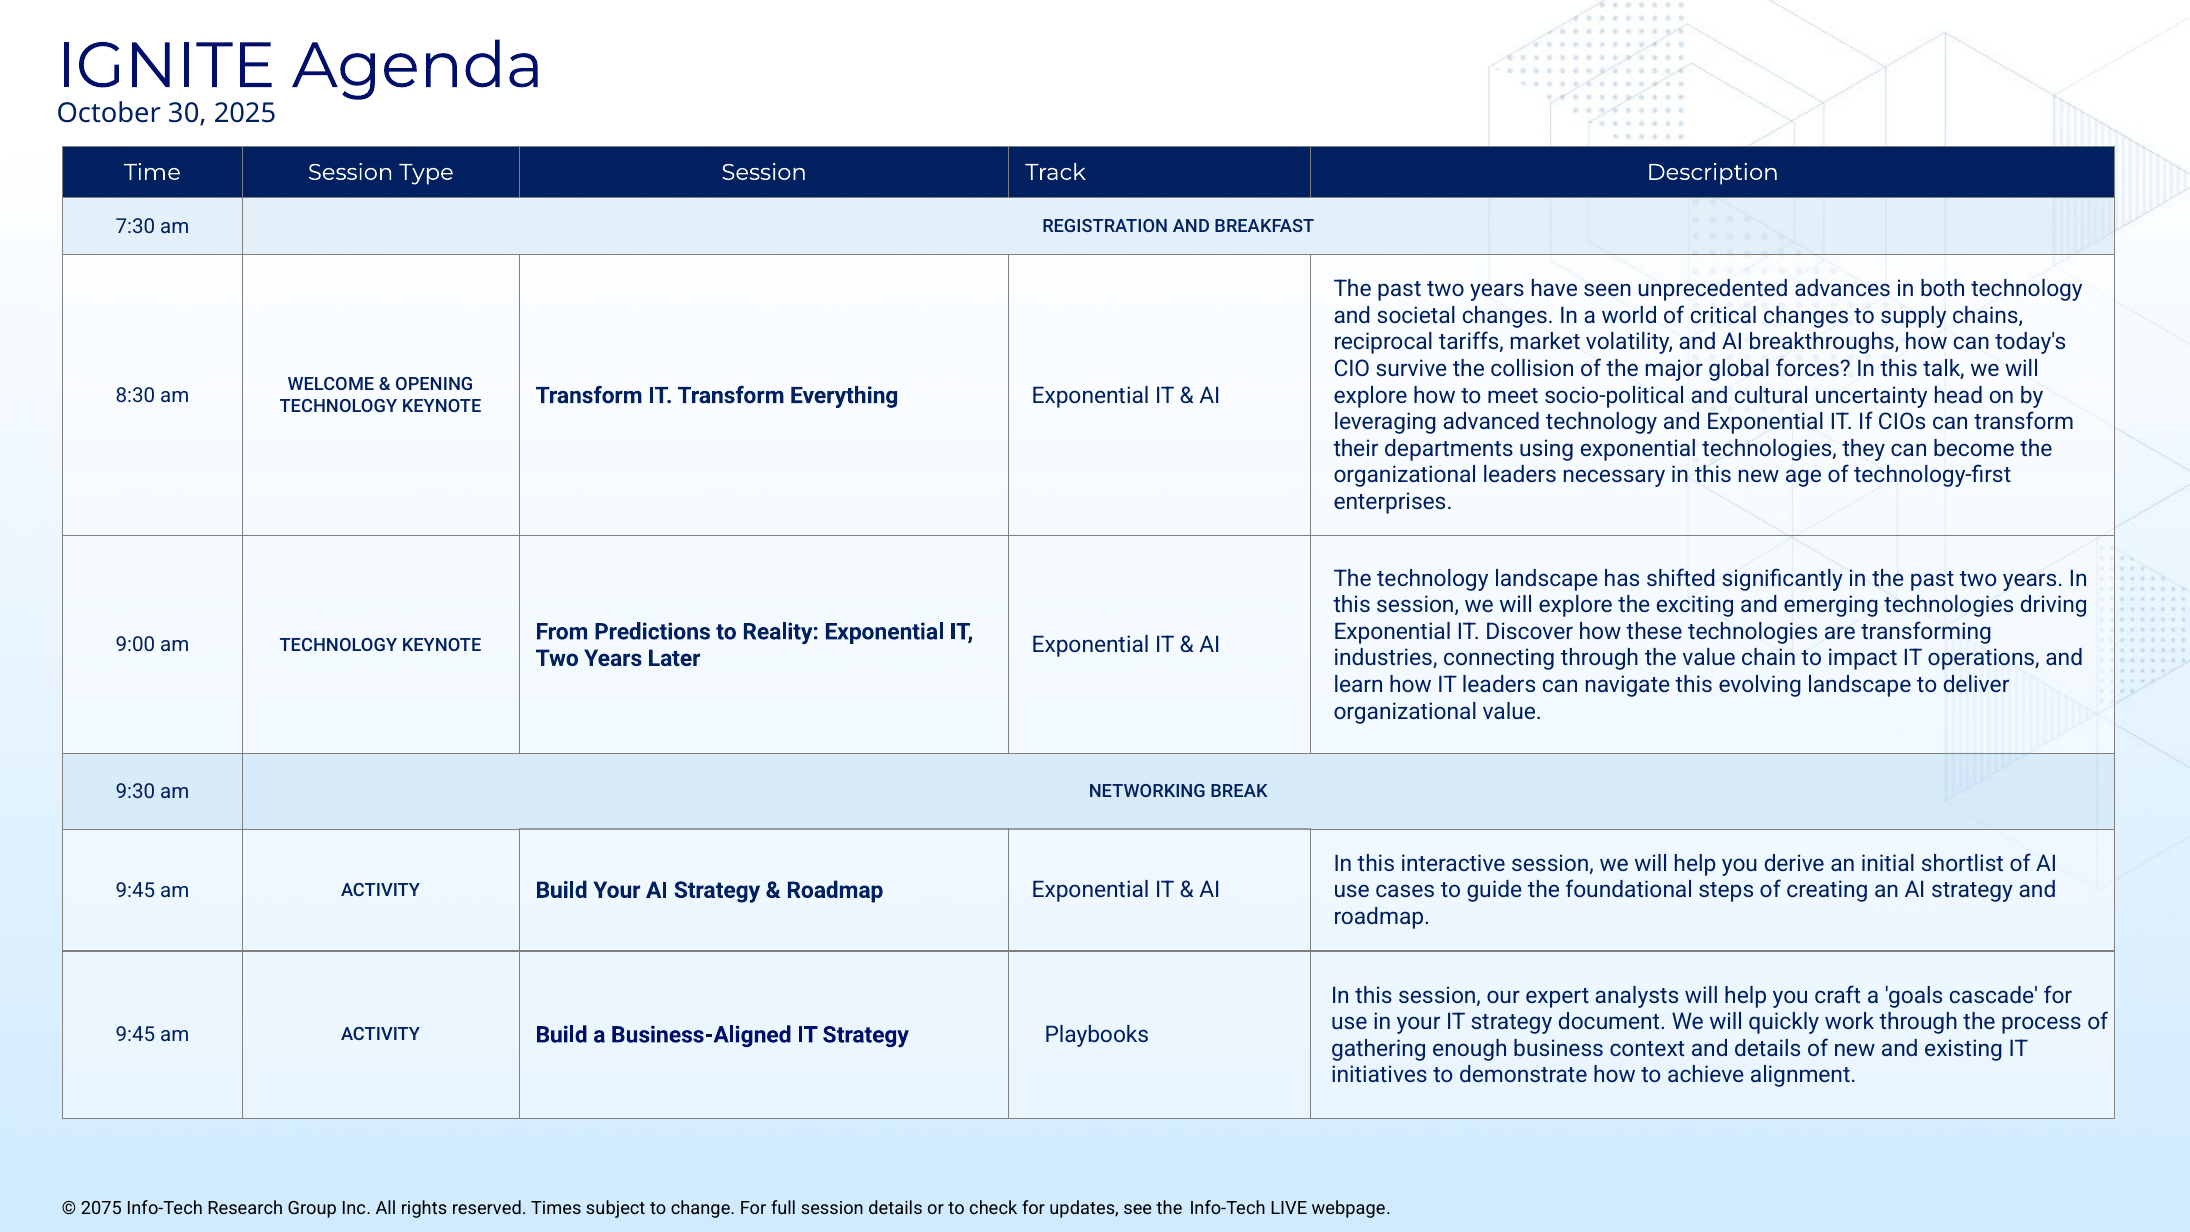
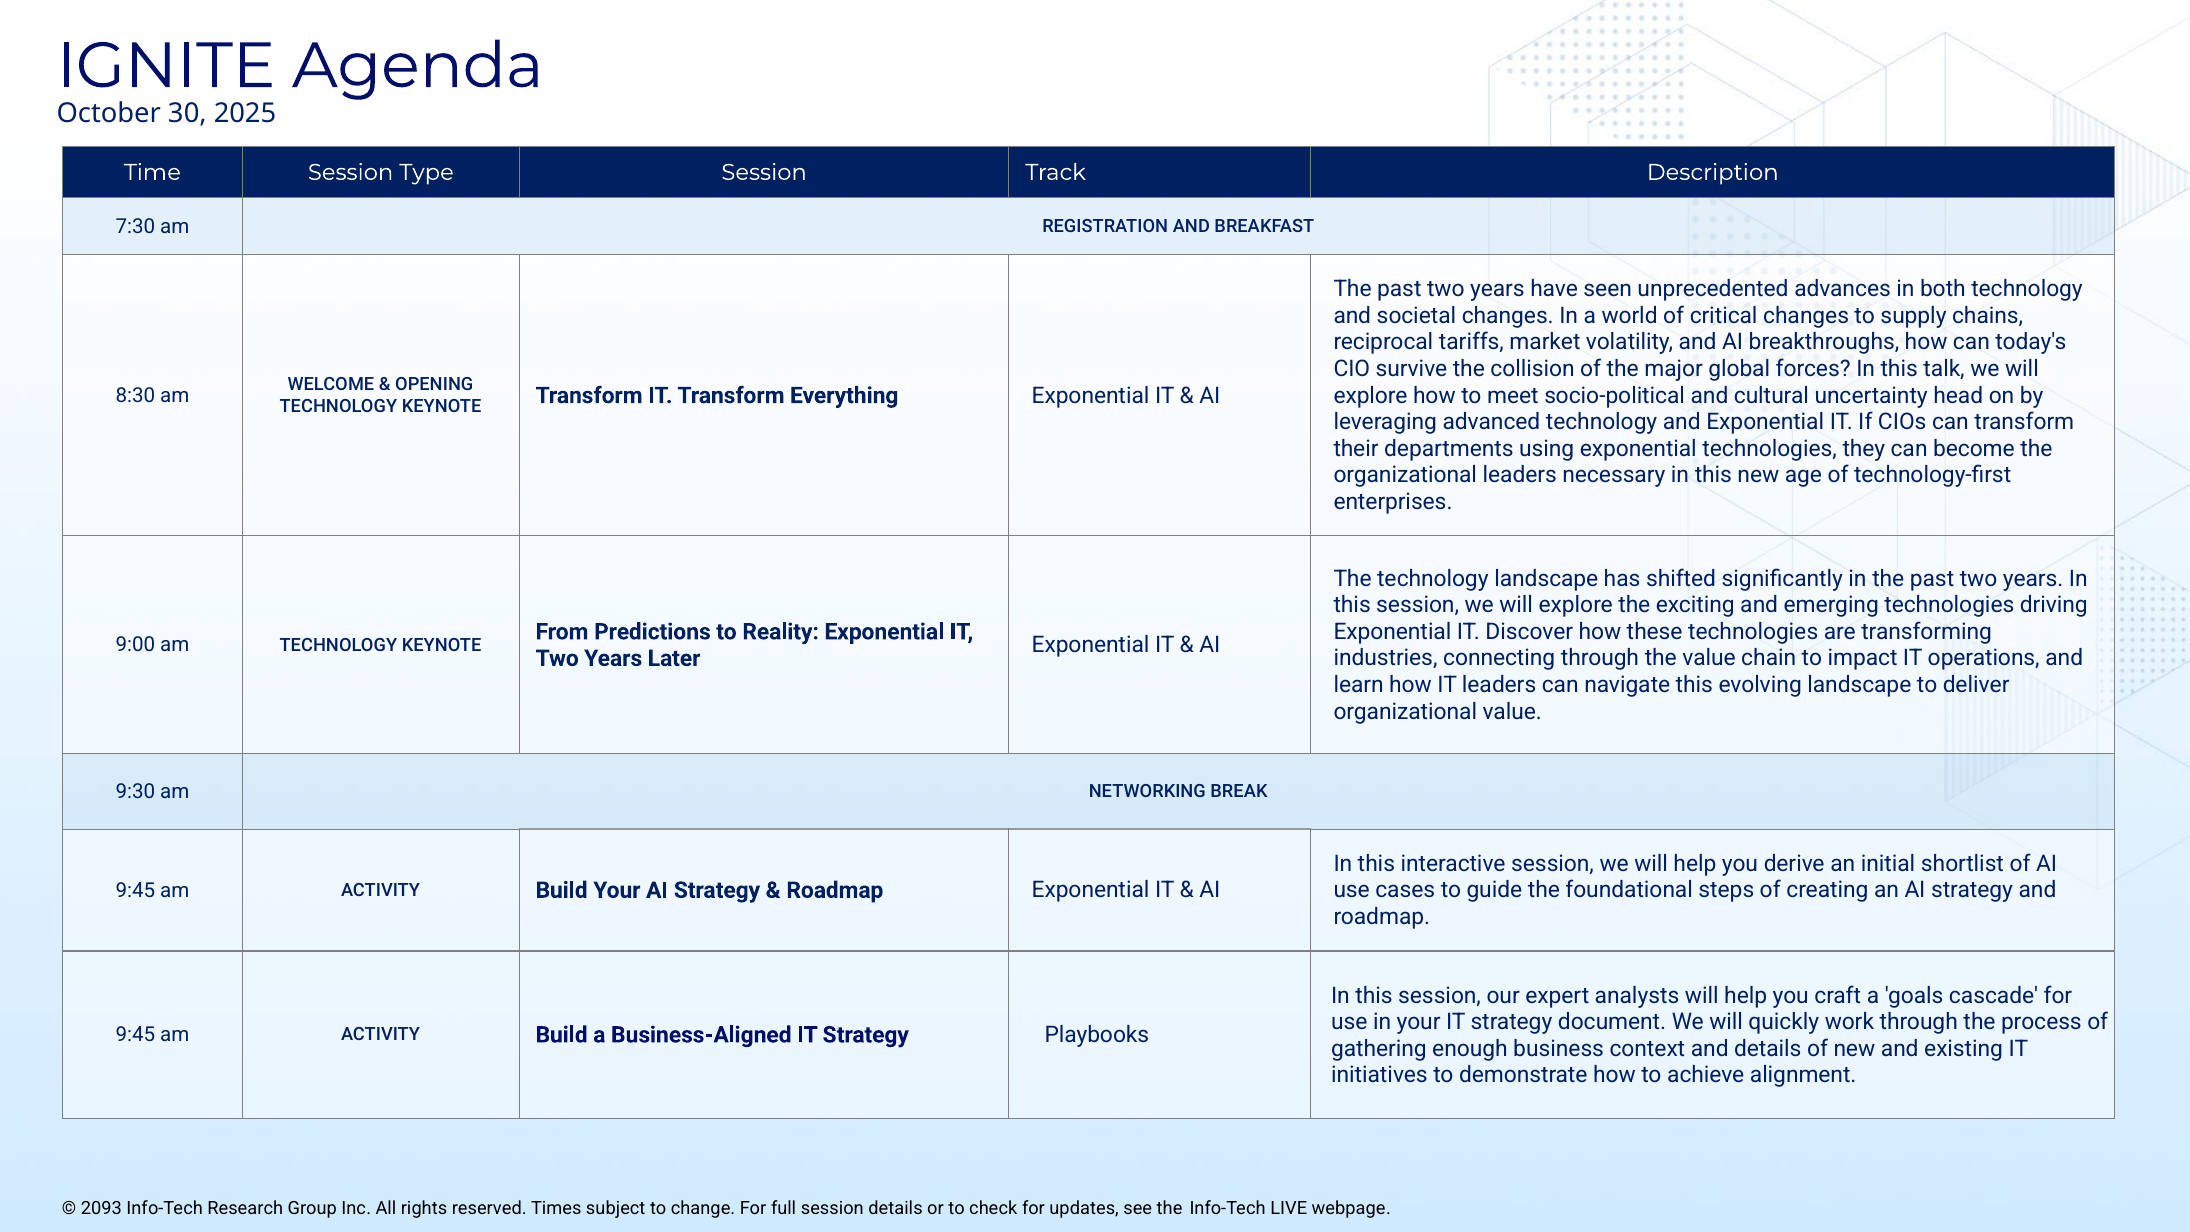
2075: 2075 -> 2093 (101, 1208)
